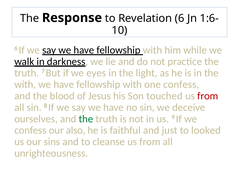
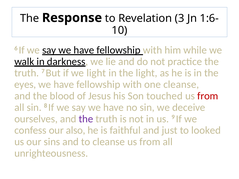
Revelation 6: 6 -> 3 (180, 18)
we eyes: eyes -> light (96, 73)
with: with -> eyes (25, 85)
one confess: confess -> cleanse (181, 85)
the colour: green -> purple (86, 119)
